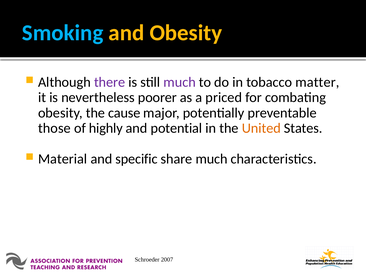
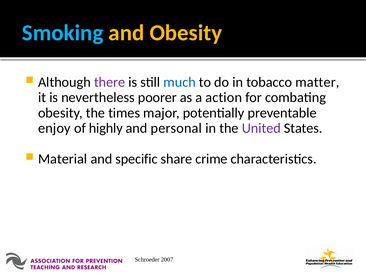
much colour: purple -> blue (180, 82)
priced: priced -> action (224, 98)
cause: cause -> times (124, 113)
those: those -> enjoy (54, 128)
potential: potential -> personal (176, 128)
United colour: orange -> purple (261, 128)
share much: much -> crime (212, 159)
